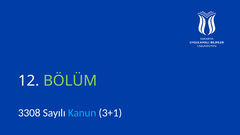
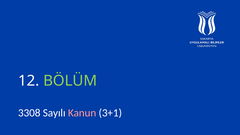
Kanun colour: light blue -> pink (82, 113)
